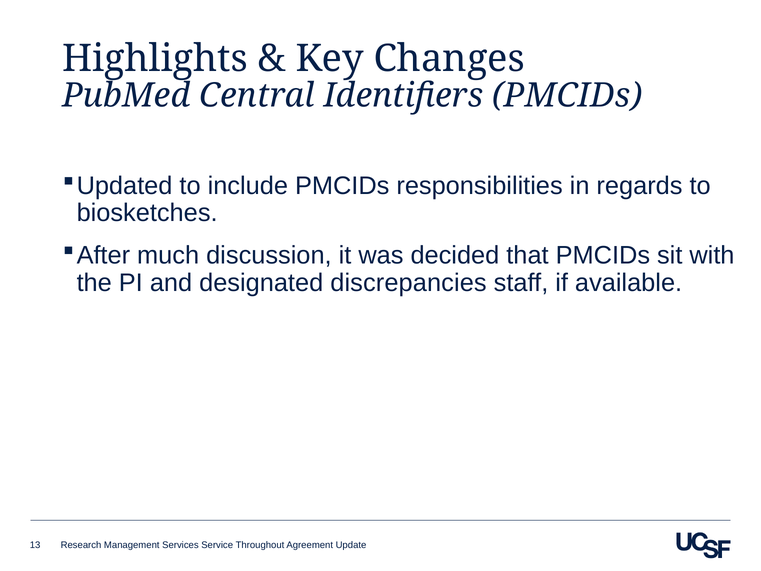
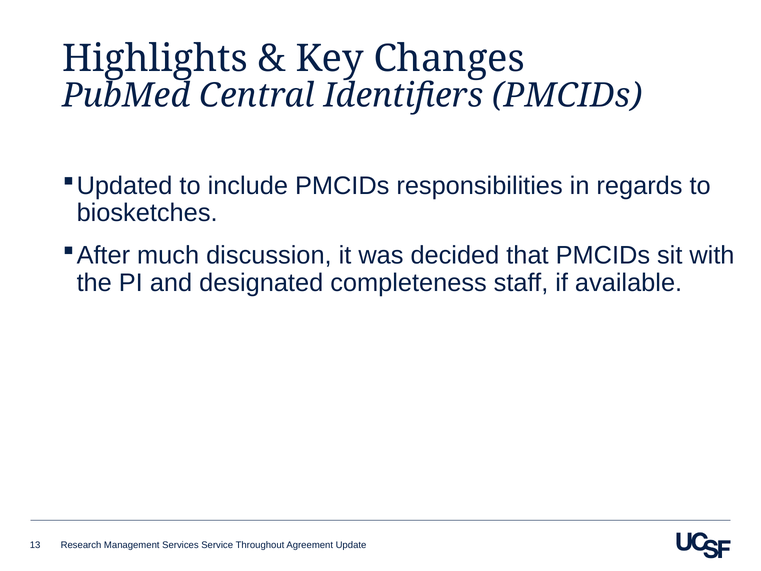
discrepancies: discrepancies -> completeness (409, 283)
